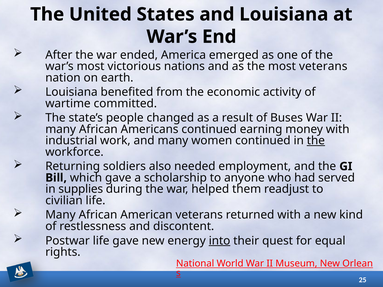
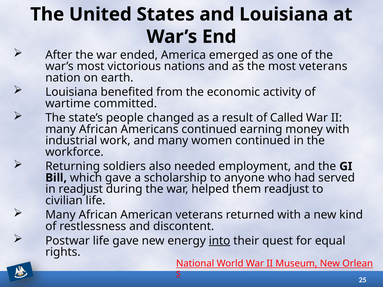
Buses: Buses -> Called (287, 118)
the underline: present -> none (316, 141)
in supplies: supplies -> readjust (81, 189)
